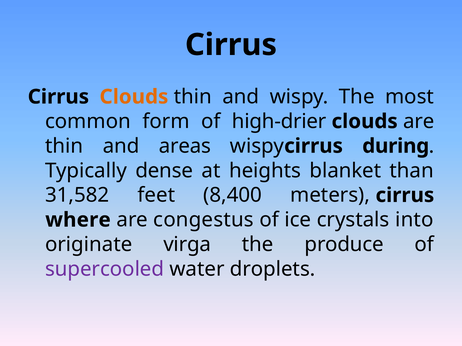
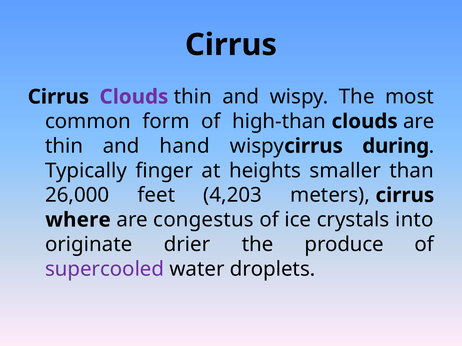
Clouds colour: orange -> purple (134, 97)
high-drier: high-drier -> high-than (279, 122)
areas: areas -> hand (185, 146)
dense: dense -> finger (164, 171)
blanket: blanket -> smaller (345, 171)
31,582: 31,582 -> 26,000 (77, 196)
8,400: 8,400 -> 4,203 (233, 196)
virga: virga -> drier (187, 245)
